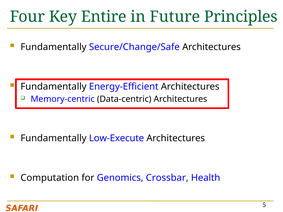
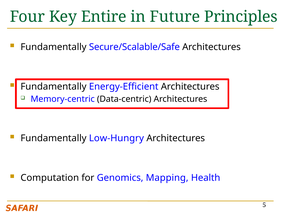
Secure/Change/Safe: Secure/Change/Safe -> Secure/Scalable/Safe (134, 47)
Low-Execute: Low-Execute -> Low-Hungry (116, 138)
Crossbar: Crossbar -> Mapping (167, 178)
